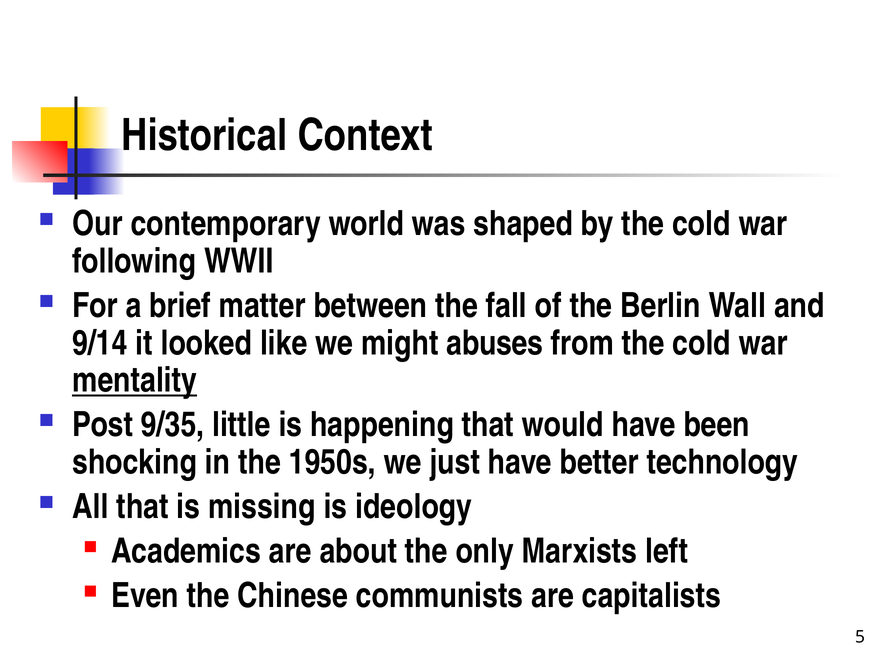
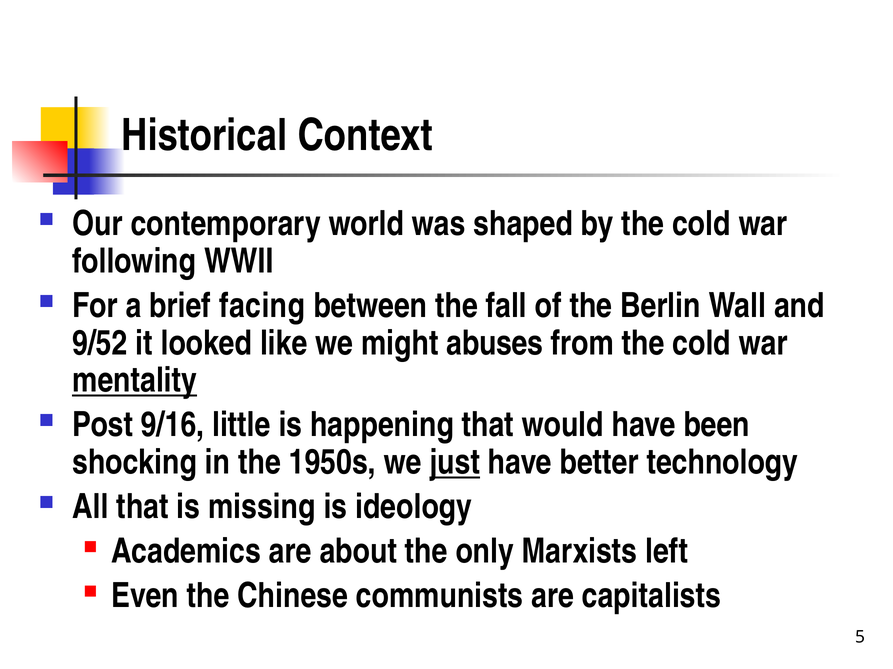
matter: matter -> facing (262, 306)
9/14: 9/14 -> 9/52 (100, 343)
9/35: 9/35 -> 9/16 (173, 425)
just underline: none -> present (455, 463)
